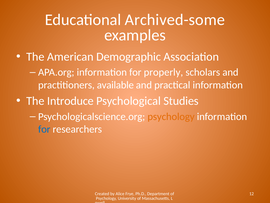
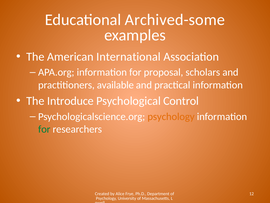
Demographic: Demographic -> International (129, 57)
properly: properly -> proposal (163, 72)
Studies: Studies -> Control (181, 101)
for colour: blue -> green (44, 129)
